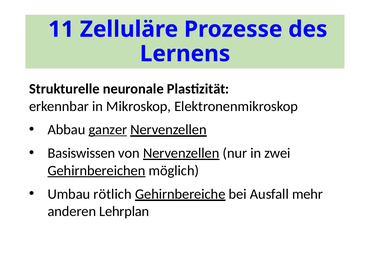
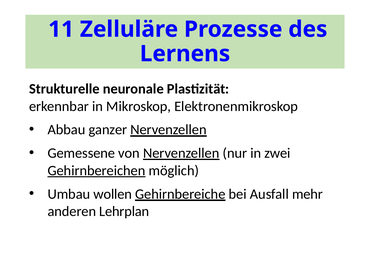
ganzer underline: present -> none (108, 129)
Basiswissen: Basiswissen -> Gemessene (81, 153)
rötlich: rötlich -> wollen (113, 194)
